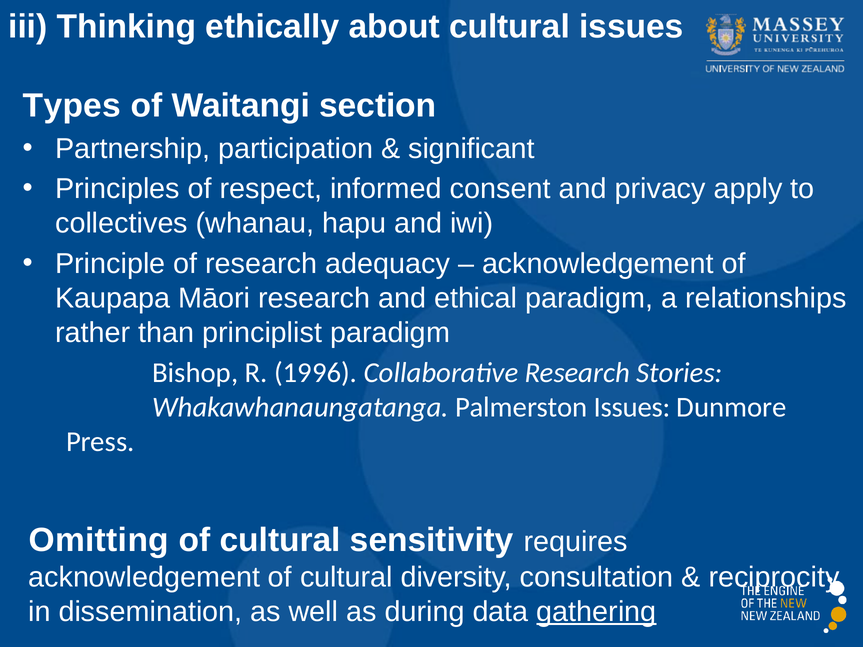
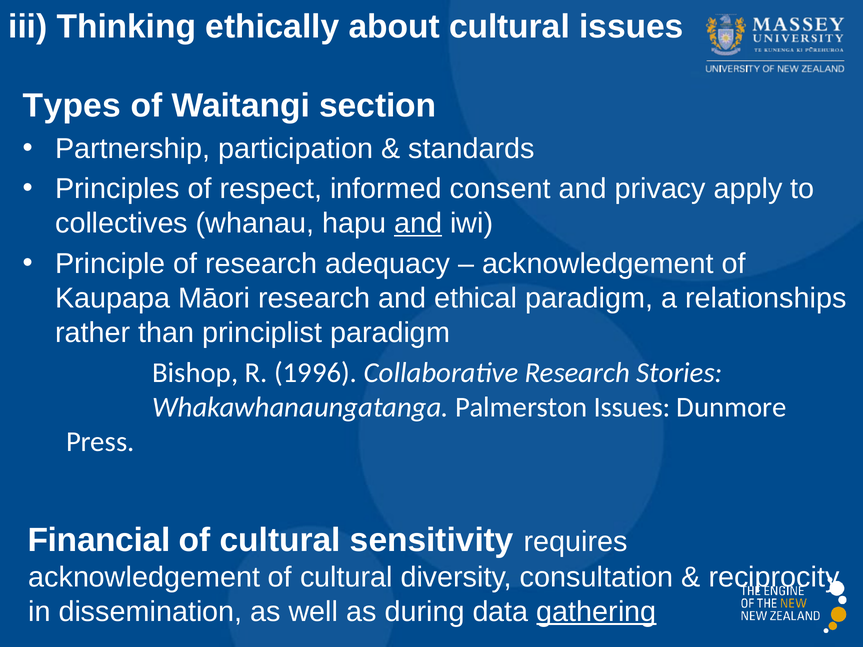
significant: significant -> standards (472, 149)
and underline: none -> present (418, 223)
Omitting: Omitting -> Financial (99, 540)
